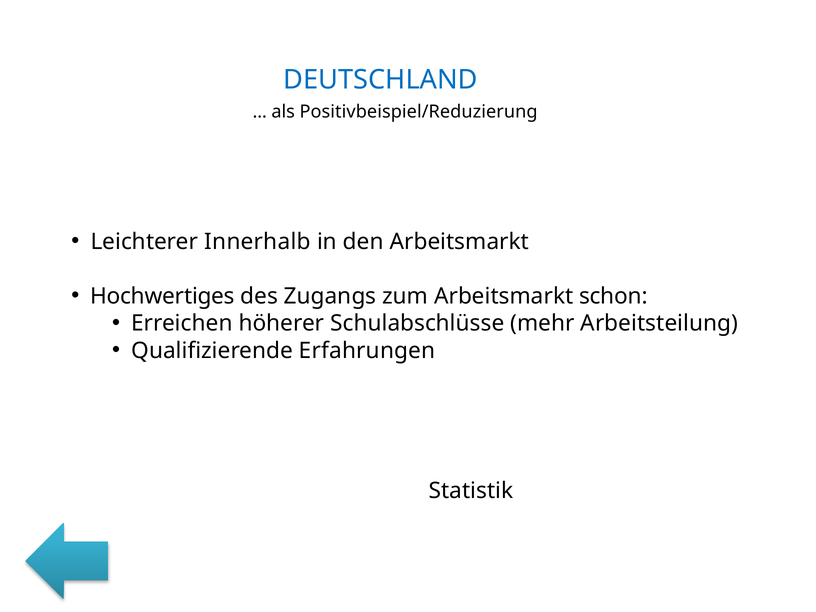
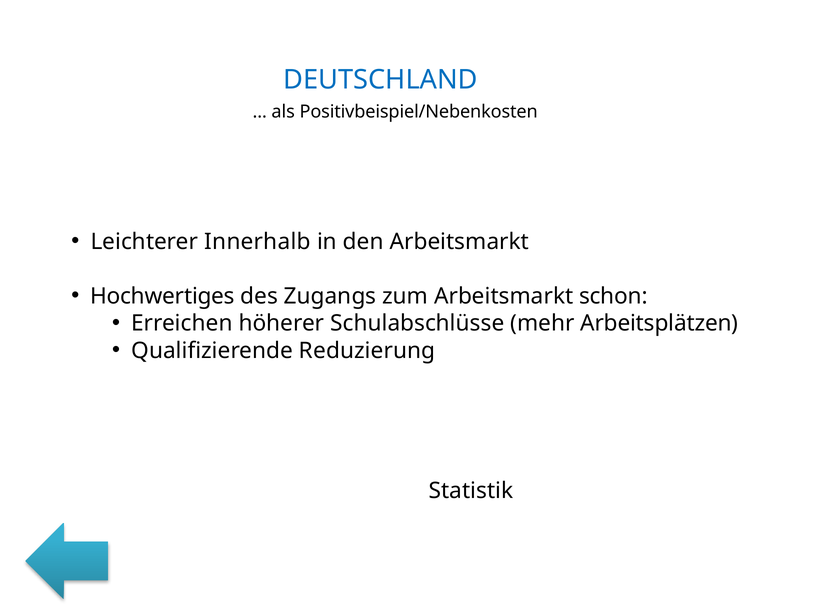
Positivbeispiel/Reduzierung: Positivbeispiel/Reduzierung -> Positivbeispiel/Nebenkosten (419, 112)
Arbeitsteilung: Arbeitsteilung -> Arbeitsplätzen (659, 323)
Erfahrungen: Erfahrungen -> Reduzierung (367, 351)
